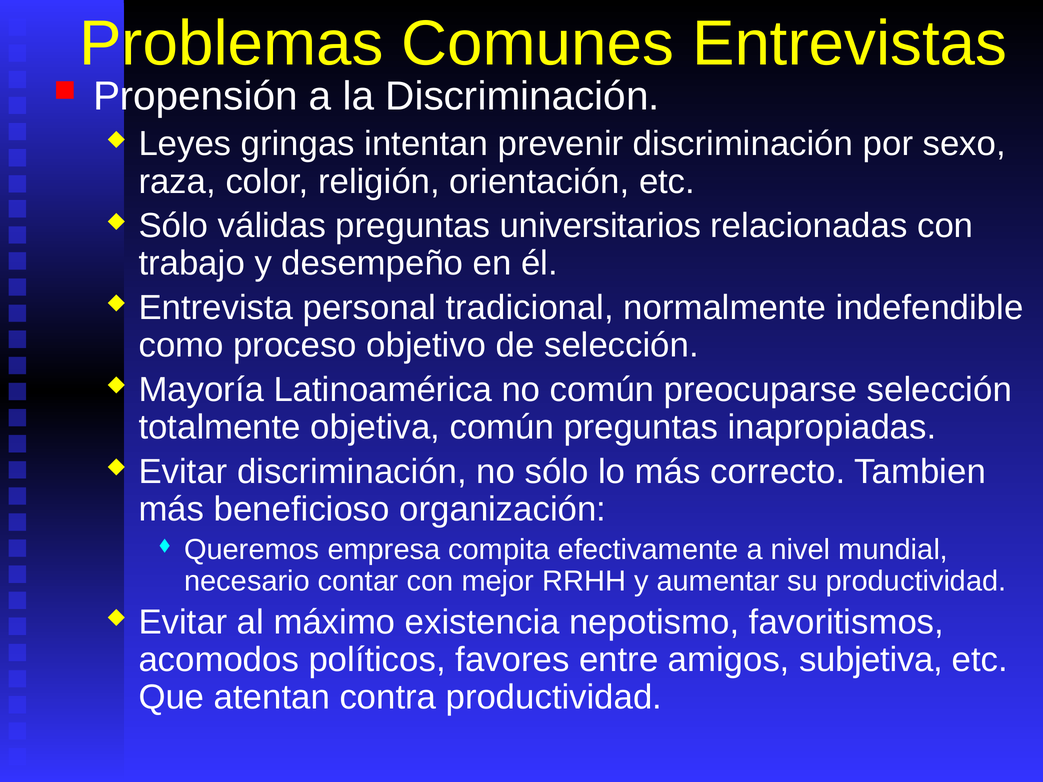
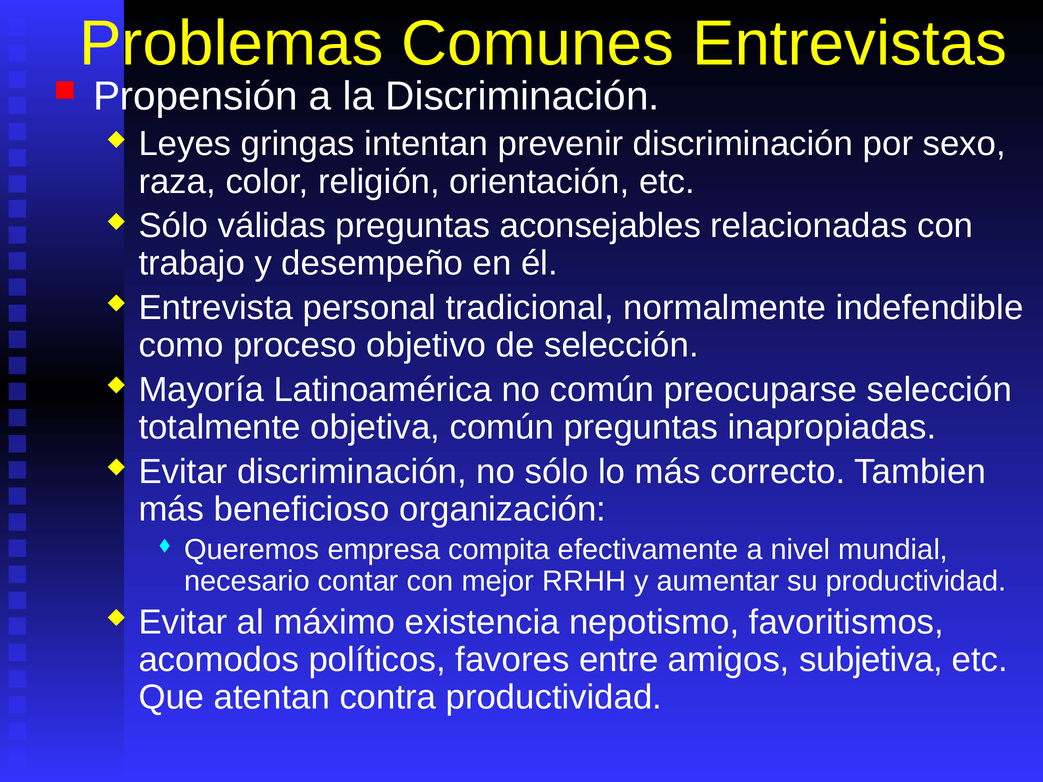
universitarios: universitarios -> aconsejables (600, 226)
